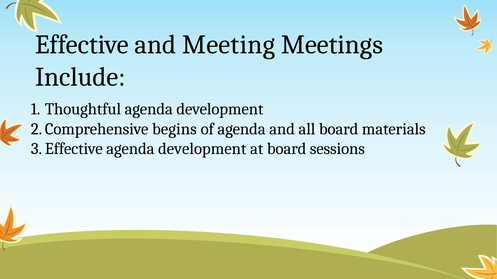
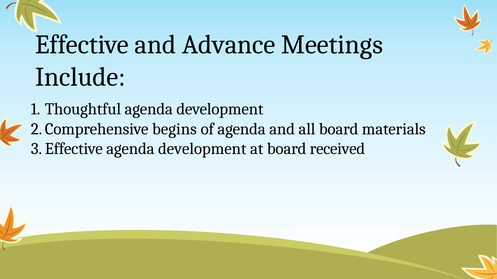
Meeting: Meeting -> Advance (229, 45)
sessions: sessions -> received (337, 149)
